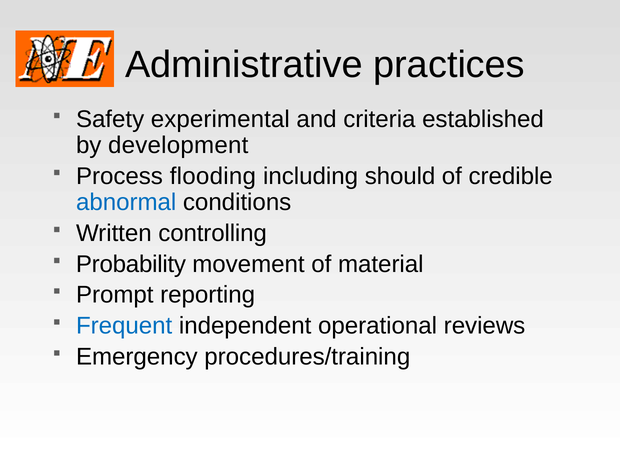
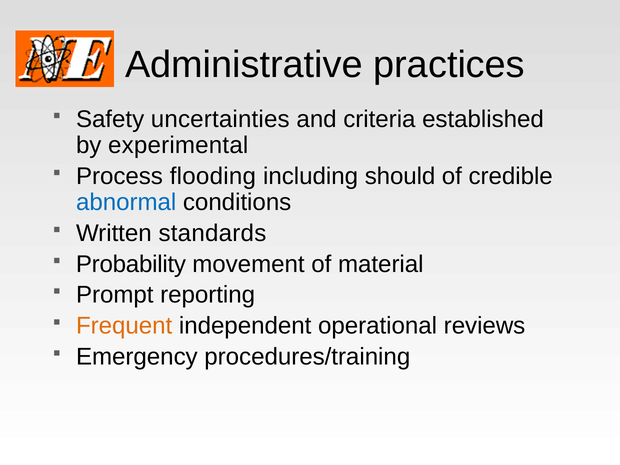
experimental: experimental -> uncertainties (220, 119)
development: development -> experimental (178, 145)
controlling: controlling -> standards (212, 233)
Frequent colour: blue -> orange (124, 326)
